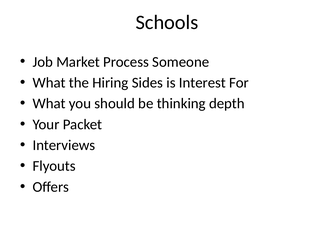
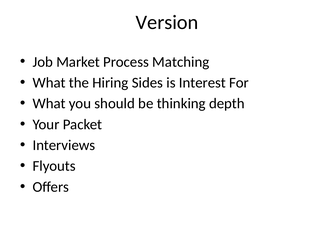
Schools: Schools -> Version (167, 22)
Someone: Someone -> Matching (181, 62)
